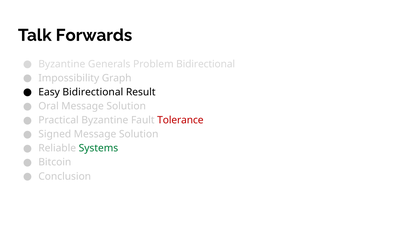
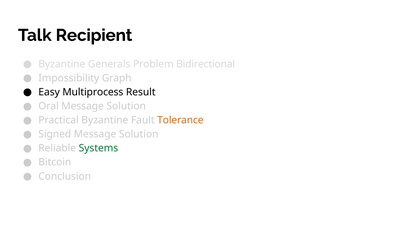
Forwards: Forwards -> Recipient (94, 35)
Easy Bidirectional: Bidirectional -> Multiprocess (93, 92)
Tolerance colour: red -> orange (180, 120)
